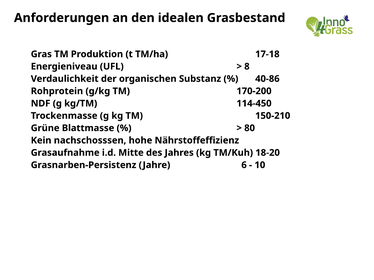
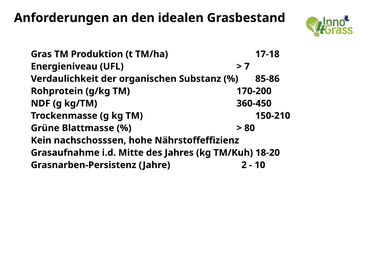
8: 8 -> 7 (247, 67)
40-86: 40-86 -> 85-86 (267, 79)
114-450: 114-450 -> 360-450 (254, 104)
6: 6 -> 2 (244, 165)
